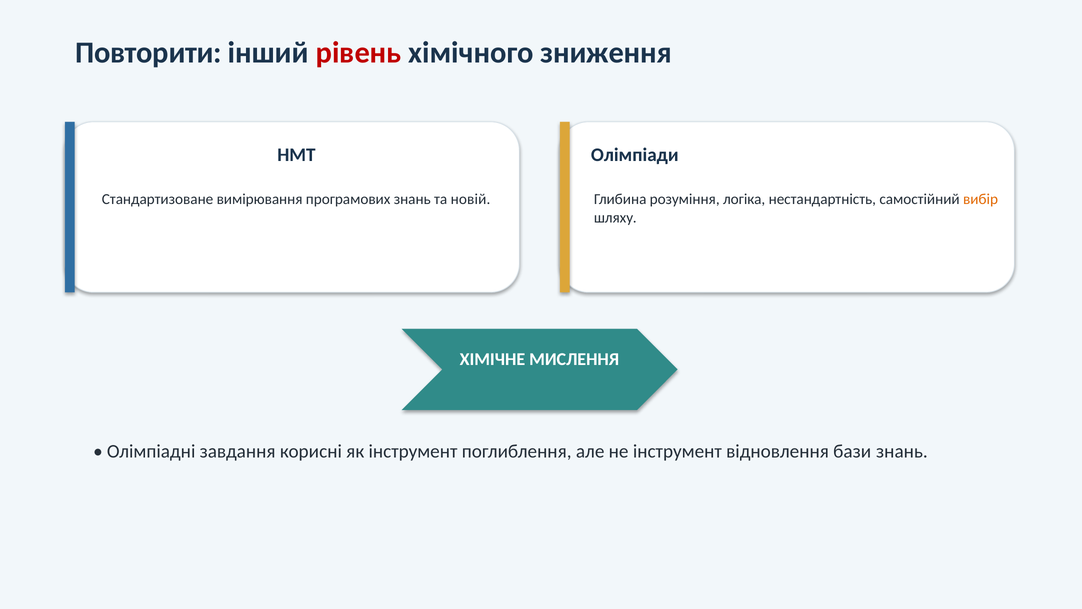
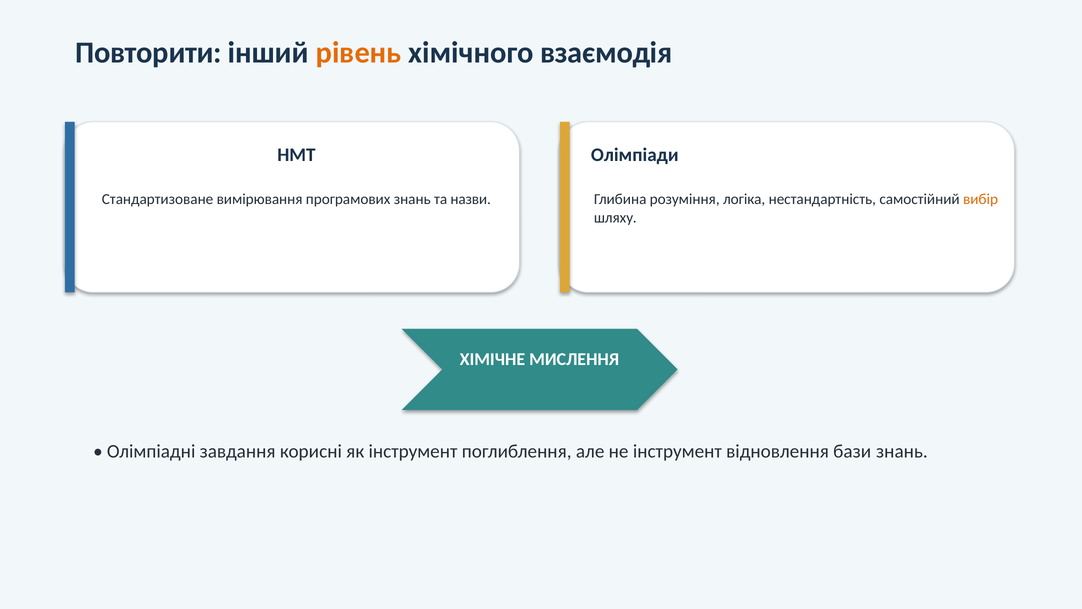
рівень colour: red -> orange (359, 53)
зниження: зниження -> взаємодія (606, 53)
новій: новій -> назви (471, 199)
